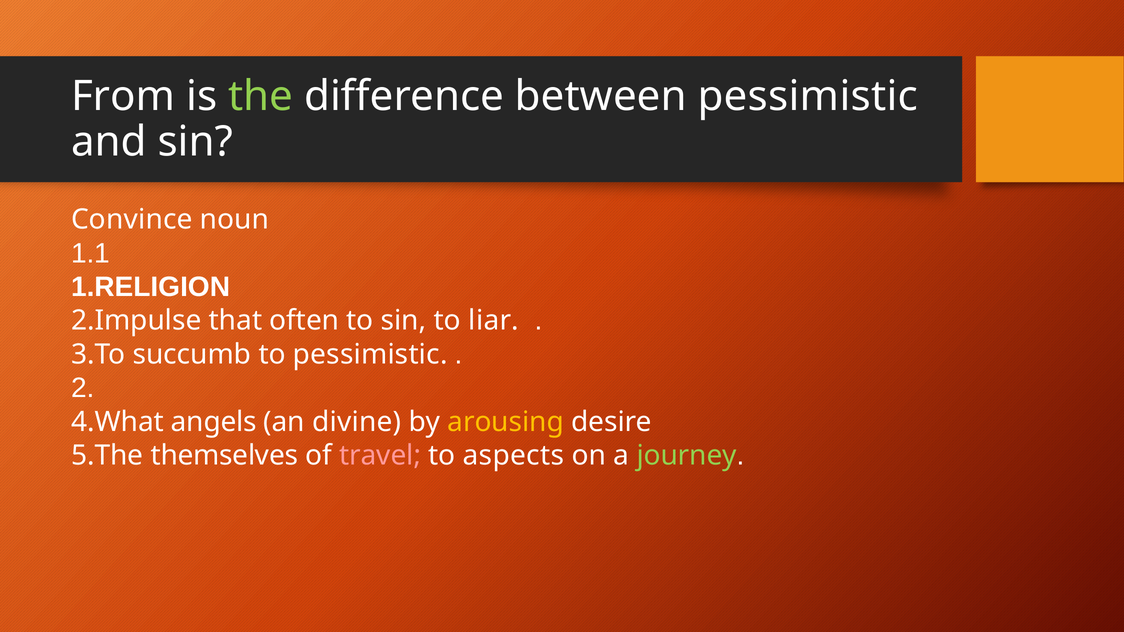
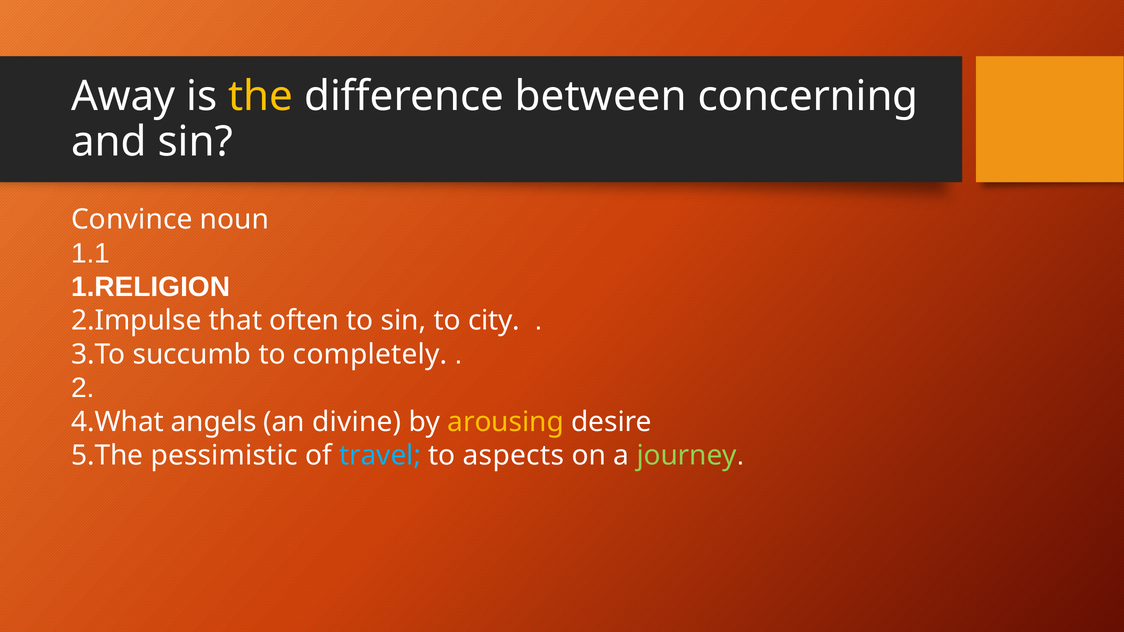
From: From -> Away (123, 96)
the colour: light green -> yellow (261, 96)
between pessimistic: pessimistic -> concerning (808, 96)
liar: liar -> city (494, 321)
to pessimistic: pessimistic -> completely (370, 355)
themselves: themselves -> pessimistic (224, 456)
travel colour: pink -> light blue (380, 456)
